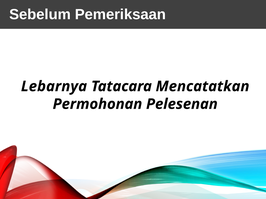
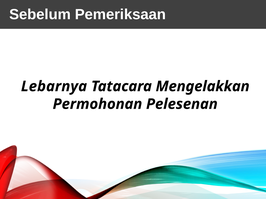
Mencatatkan: Mencatatkan -> Mengelakkan (203, 87)
